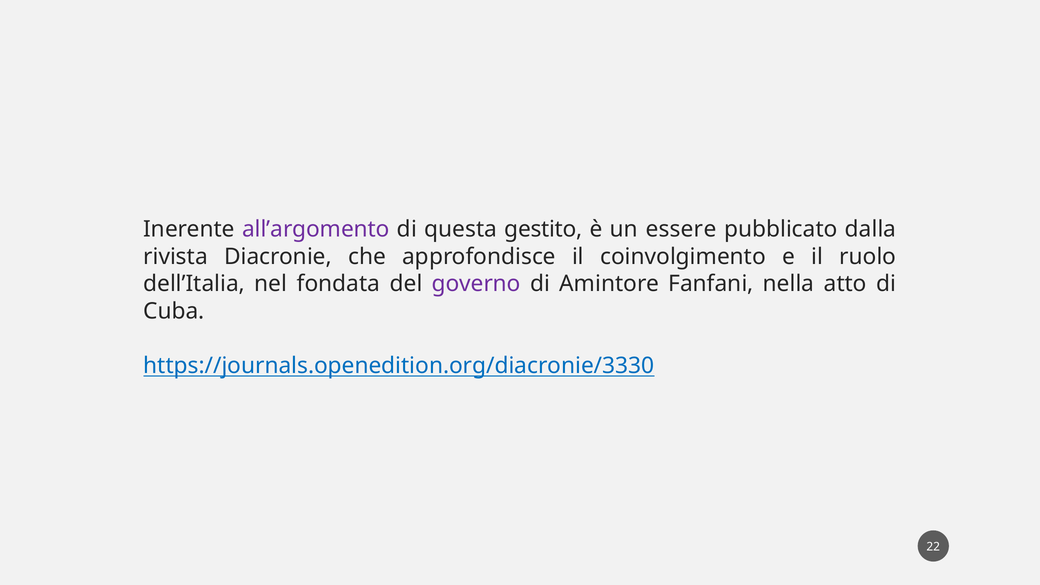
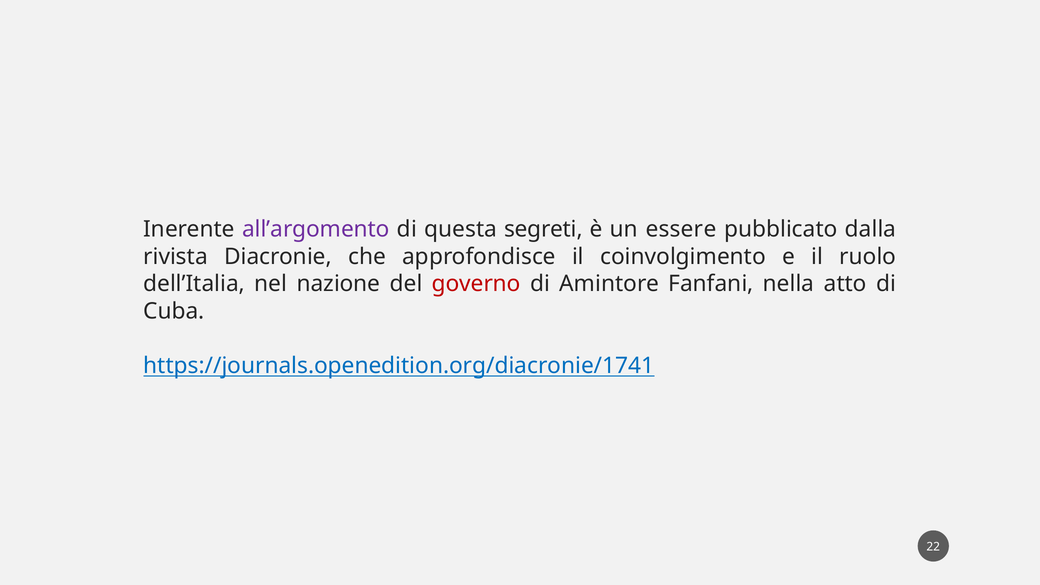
gestito: gestito -> segreti (543, 229)
fondata: fondata -> nazione (339, 284)
governo colour: purple -> red (476, 284)
https://journals.openedition.org/diacronie/3330: https://journals.openedition.org/diacronie/3330 -> https://journals.openedition.org/diacronie/1741 (399, 366)
